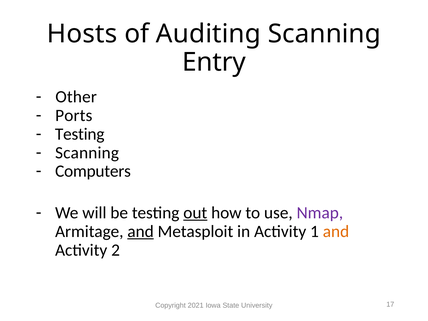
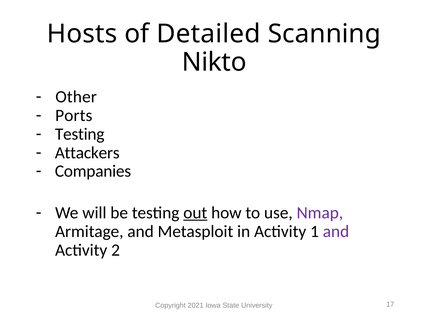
Auditing: Auditing -> Detailed (208, 34)
Entry: Entry -> Nikto (214, 62)
Scanning: Scanning -> Attackers (87, 153)
Computers: Computers -> Companies (93, 171)
and underline: present -> none (141, 231)
and colour: orange -> purple (336, 231)
